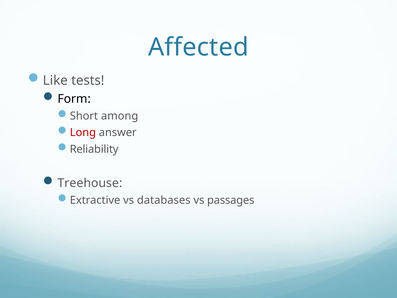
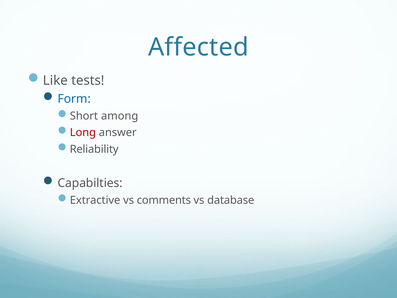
Form colour: black -> blue (74, 99)
Treehouse: Treehouse -> Capabilties (90, 183)
databases: databases -> comments (164, 200)
passages: passages -> database (231, 200)
